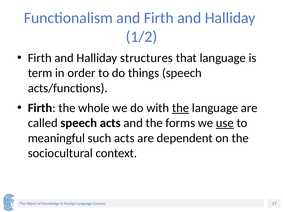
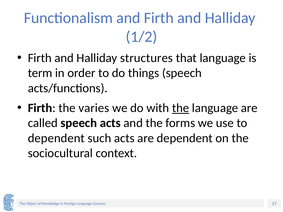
whole: whole -> varies (94, 108)
use underline: present -> none (225, 123)
meaningful: meaningful -> dependent (56, 138)
